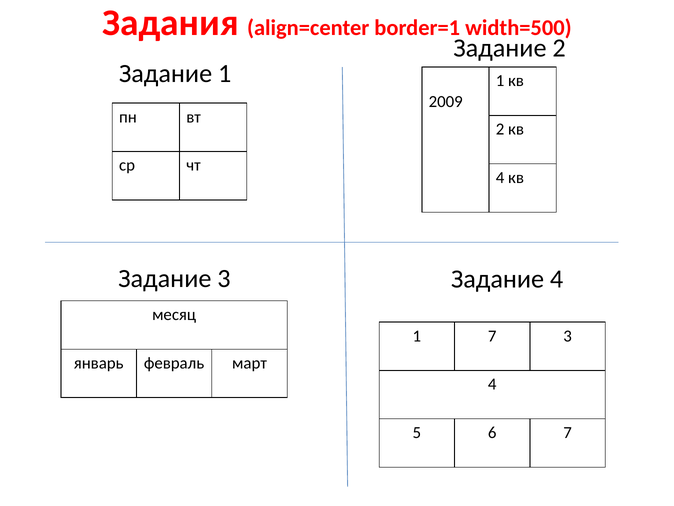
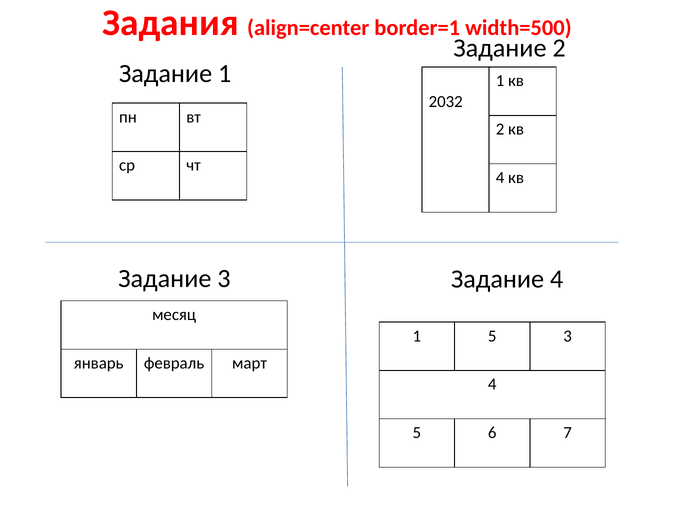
2009: 2009 -> 2032 (446, 101)
1 7: 7 -> 5 (492, 336)
